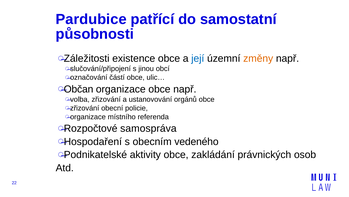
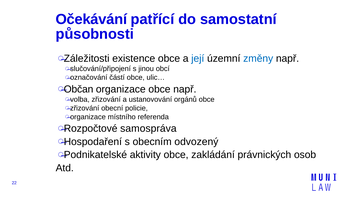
Pardubice: Pardubice -> Očekávání (91, 19)
změny colour: orange -> blue (258, 58)
vedeného: vedeného -> odvozený (196, 141)
